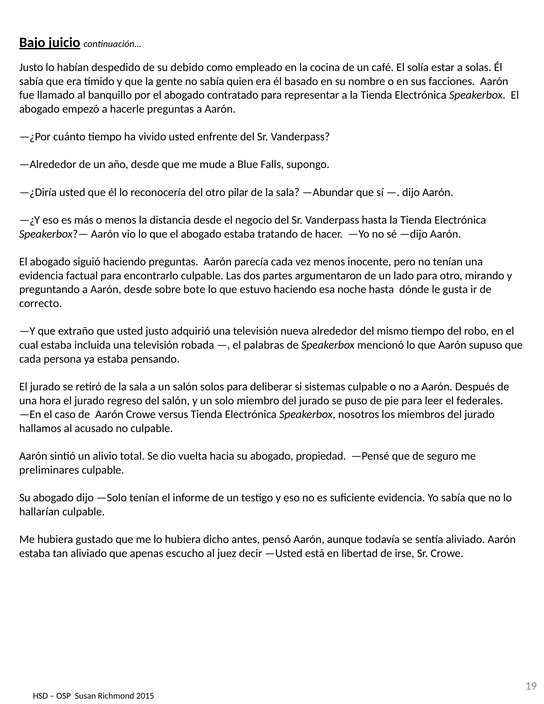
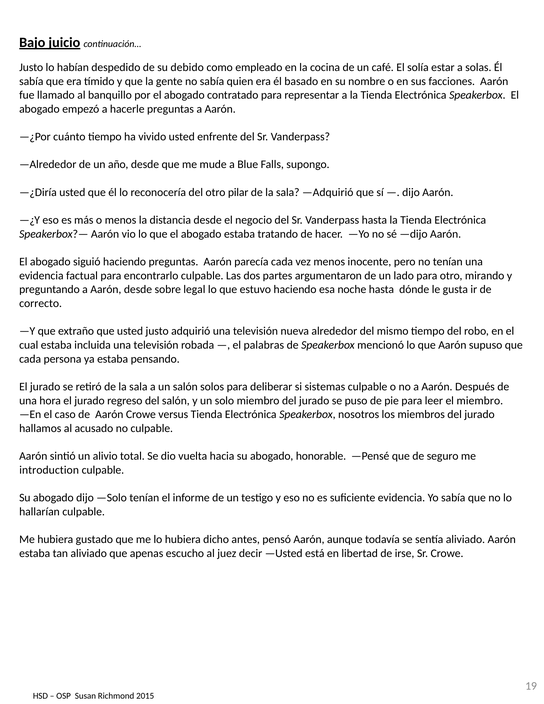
—Abundar: —Abundar -> —Adquirió (328, 192)
bote: bote -> legal (194, 289)
el federales: federales -> miembro (480, 401)
propiedad: propiedad -> honorable (321, 456)
preliminares: preliminares -> introduction (49, 470)
